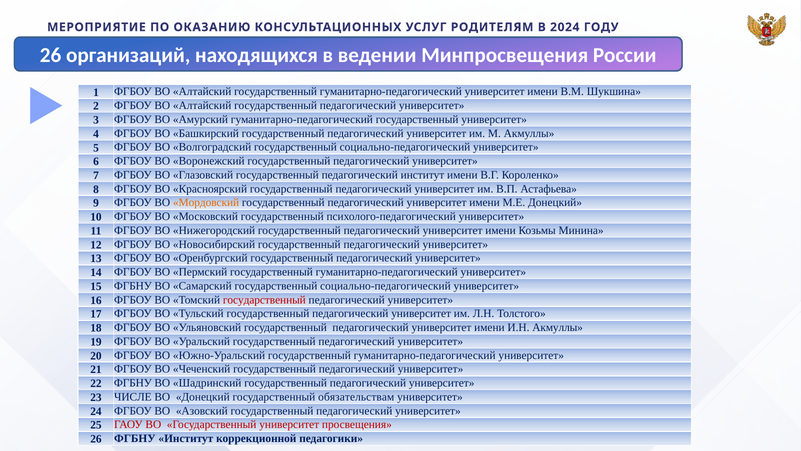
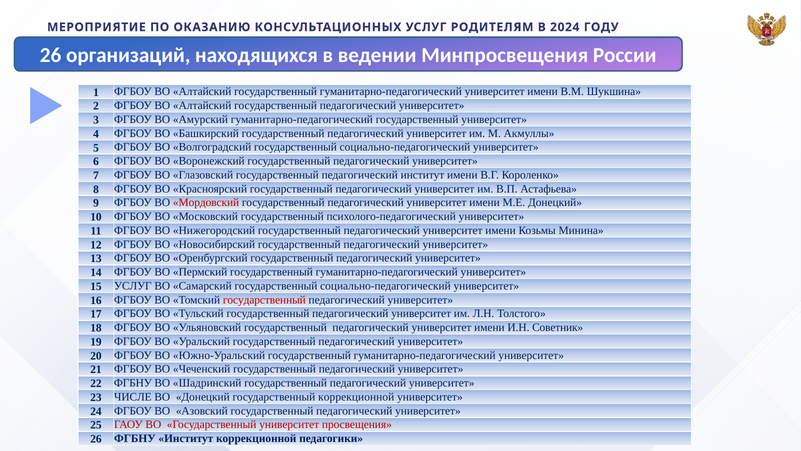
Мордовский colour: orange -> red (206, 202)
15 ФГБНУ: ФГБНУ -> УСЛУГ (133, 286)
И.Н Акмуллы: Акмуллы -> Советник (558, 327)
государственный обязательствам: обязательствам -> коррекционной (356, 397)
